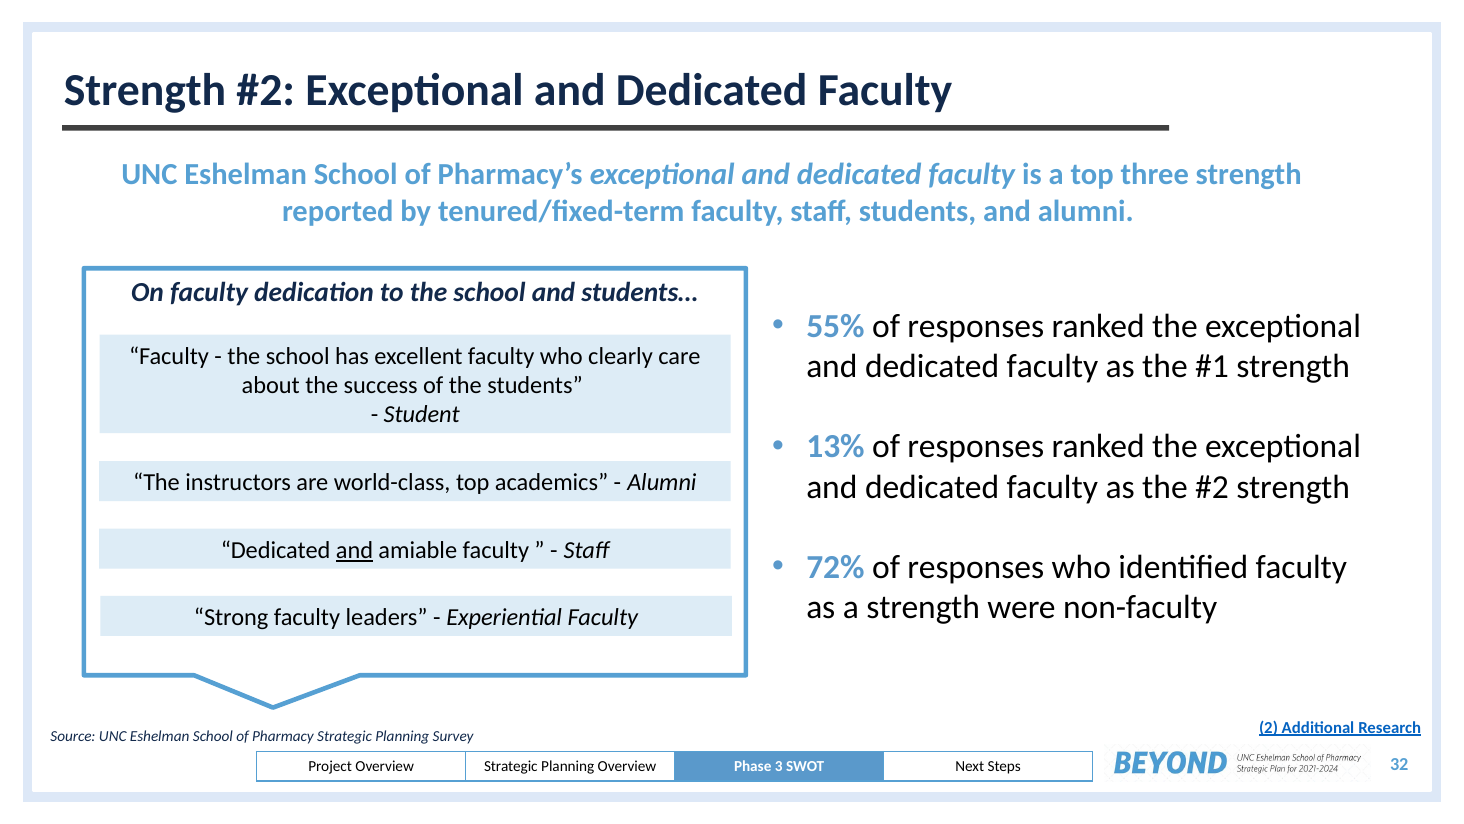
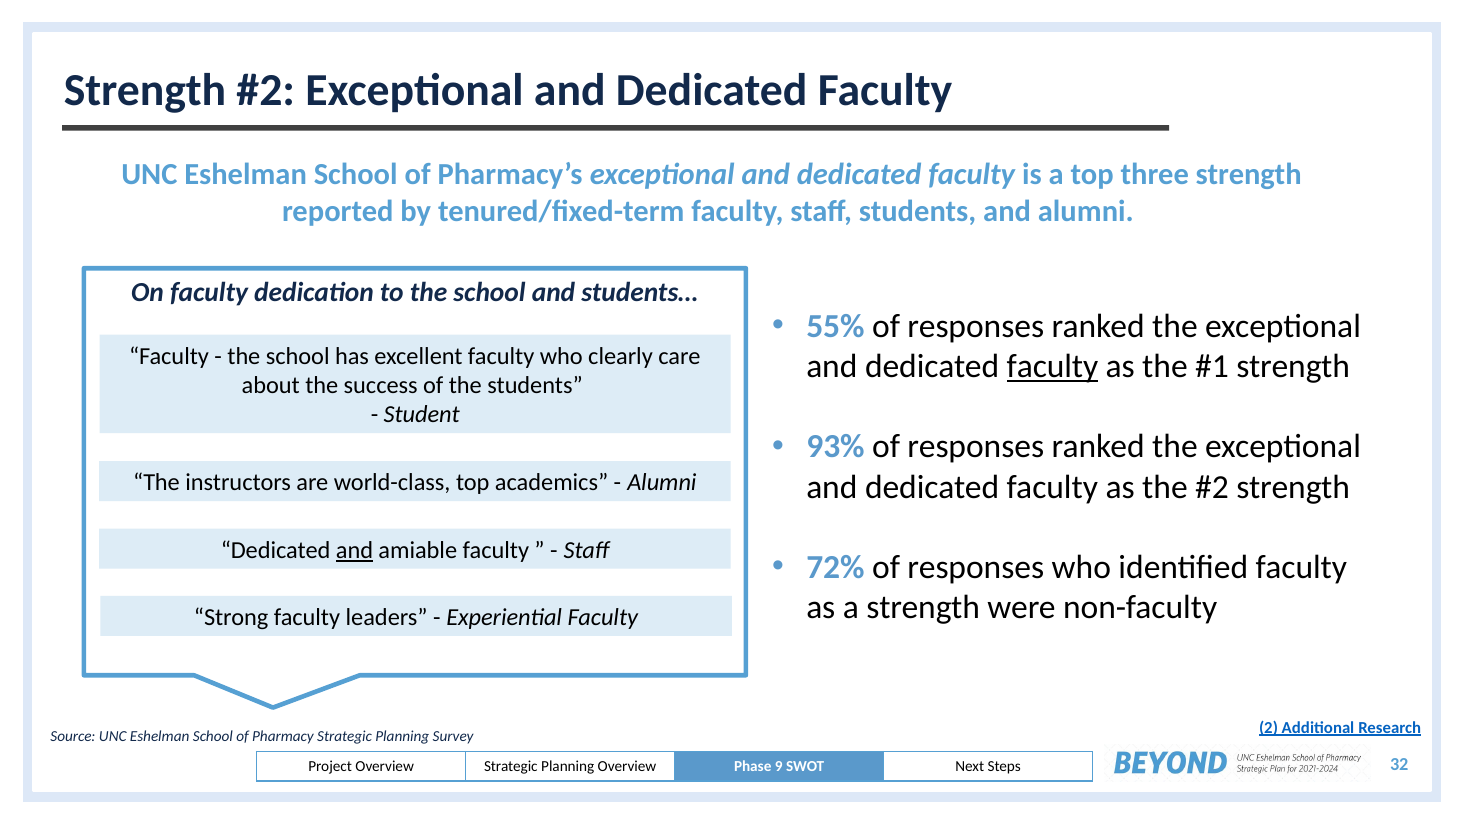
faculty underline: none -> present (1052, 366)
13%: 13% -> 93% (835, 446)
3: 3 -> 9 (779, 766)
